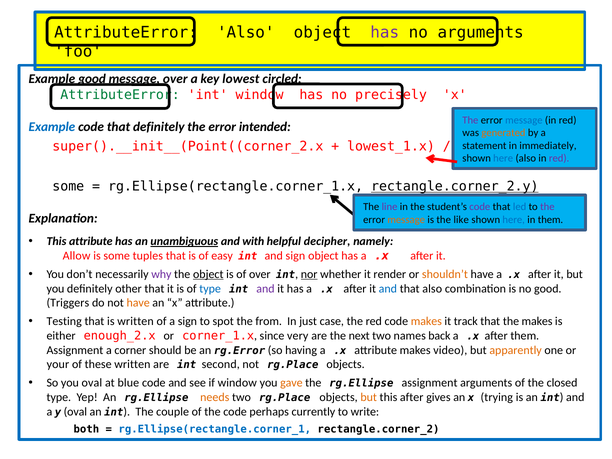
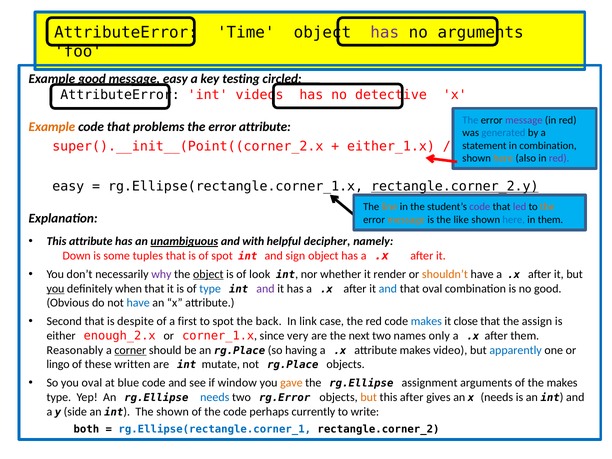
AttributeError Also: Also -> Time (246, 32)
message over: over -> easy (175, 79)
lowest: lowest -> testing (241, 79)
AttributeError colour: green -> black (120, 95)
int window: window -> videos (260, 95)
precisely: precisely -> detective (391, 95)
The colour: purple -> blue (470, 120)
message colour: blue -> purple (524, 120)
Example colour: blue -> orange (52, 127)
that definitely: definitely -> problems (159, 127)
error intended: intended -> attribute (265, 127)
generated colour: orange -> blue (503, 133)
lowest_1.x: lowest_1.x -> either_1.x (391, 147)
in immediately: immediately -> combination (548, 146)
here colour: blue -> orange (503, 158)
some: some -> easy (68, 187)
line colour: purple -> orange (390, 207)
led colour: blue -> purple (520, 207)
the colour: purple -> orange (547, 207)
Allow: Allow -> Down (77, 256)
of easy: easy -> spot (222, 256)
of over: over -> look (260, 274)
nor underline: present -> none (309, 274)
you underline: none -> present (55, 289)
other: other -> when (129, 289)
that also: also -> oval (432, 289)
Triggers: Triggers -> Obvious (68, 303)
have colour: orange -> blue (138, 303)
Testing: Testing -> Second (64, 321)
is written: written -> despite (136, 321)
a sign: sign -> first (187, 321)
from: from -> back (269, 321)
just: just -> link (308, 321)
makes colour: orange -> blue (426, 321)
track: track -> close (466, 321)
the makes: makes -> assign (537, 321)
back: back -> only (439, 336)
Assignment: Assignment -> Reasonably (75, 350)
corner underline: none -> present (130, 350)
an rg.Error: rg.Error -> rg.Place (240, 351)
apparently colour: orange -> blue (516, 350)
your: your -> lingo (58, 365)
second: second -> mutate (221, 365)
the closed: closed -> makes (562, 383)
needs colour: orange -> blue (215, 397)
two rg.Place: rg.Place -> rg.Error (285, 398)
x trying: trying -> needs (497, 397)
y oval: oval -> side (75, 412)
The couple: couple -> shown (173, 412)
